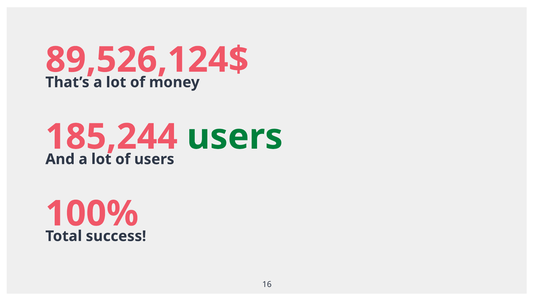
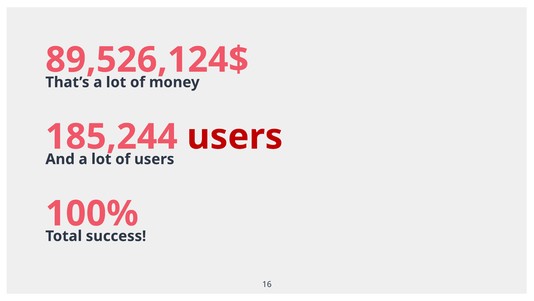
users colour: green -> red (235, 137)
